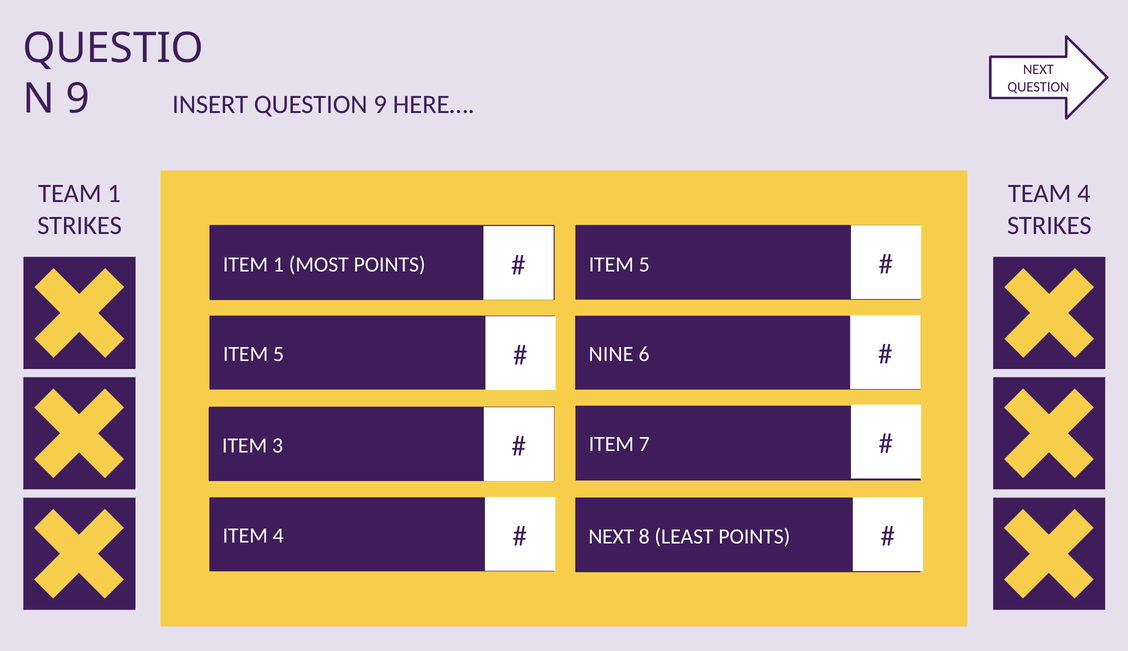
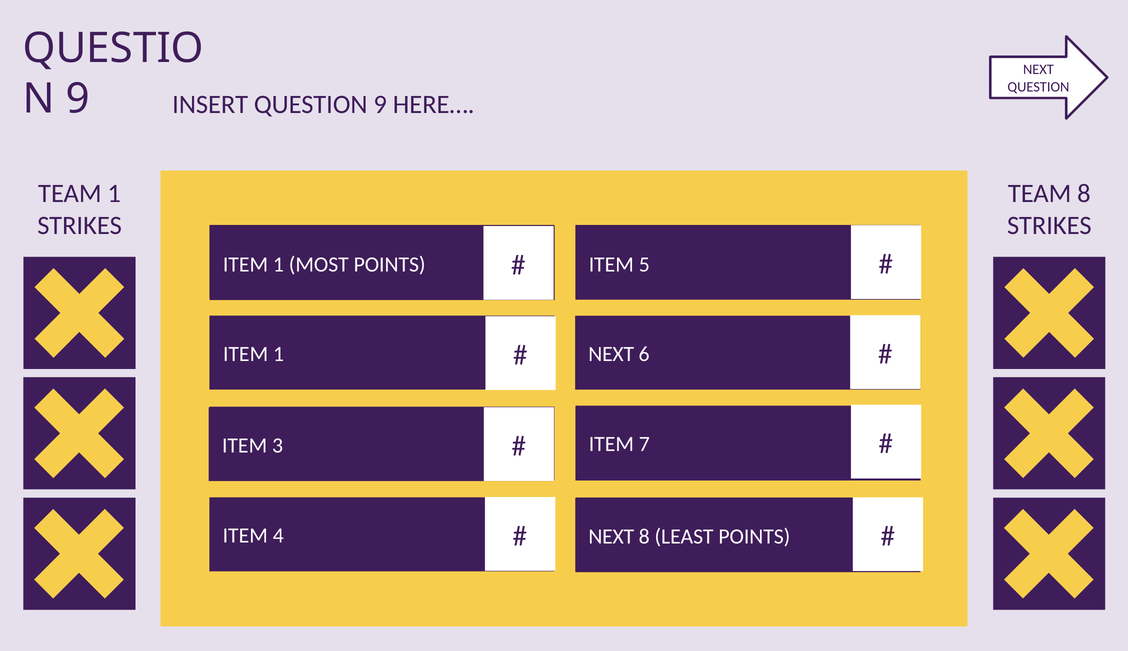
TEAM 4: 4 -> 8 (1084, 194)
5: 5 -> 1 (279, 354)
NINE: NINE -> NEXT (611, 354)
